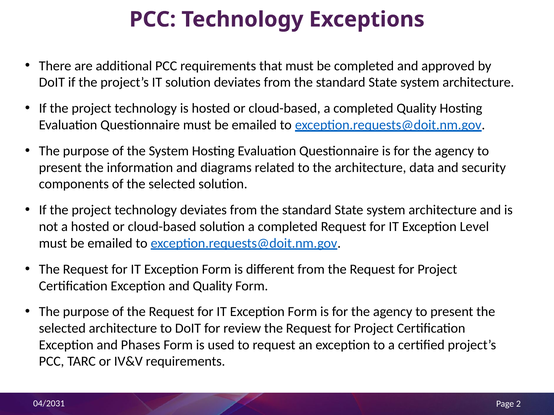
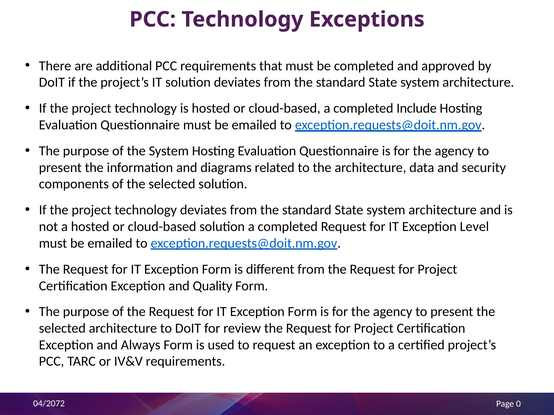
completed Quality: Quality -> Include (417, 108)
Phases: Phases -> Always (141, 345)
04/2031: 04/2031 -> 04/2072 (49, 404)
2: 2 -> 0 (518, 404)
